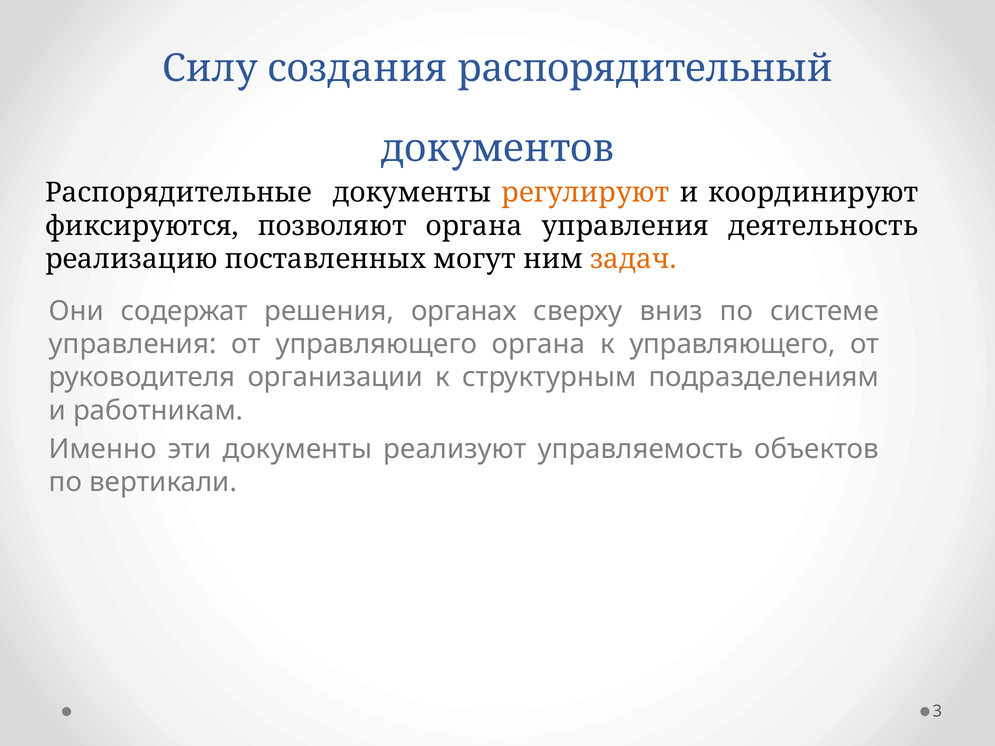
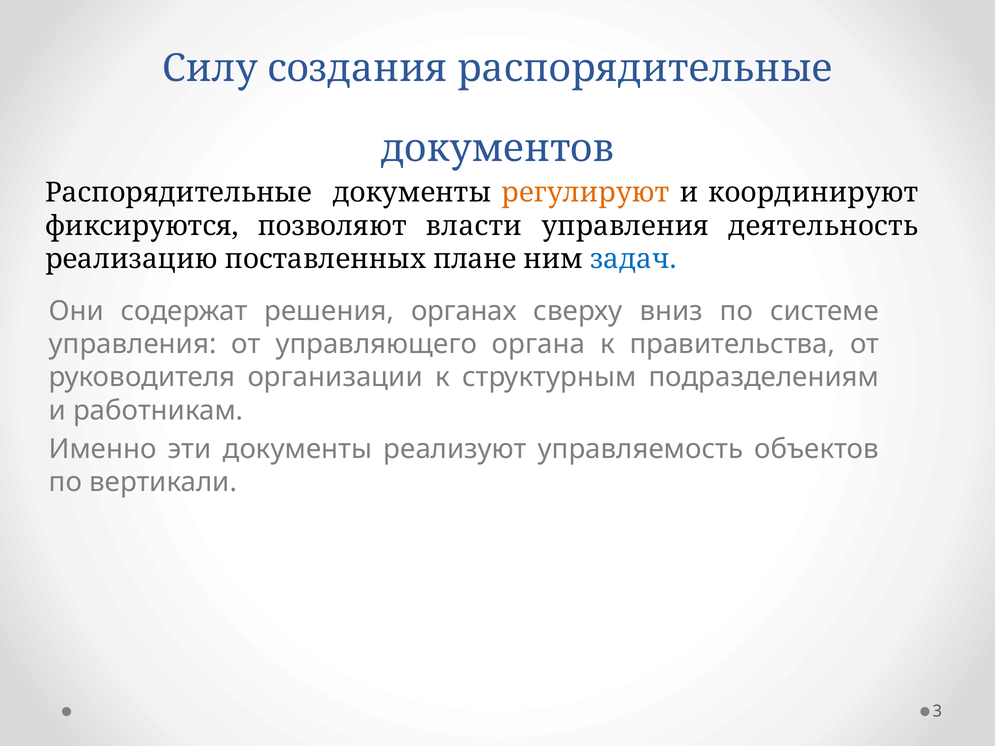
создания распорядительный: распорядительный -> распорядительные (645, 68)
позволяют органа: органа -> власти (474, 226)
могут: могут -> плане (475, 259)
задач colour: orange -> blue (633, 259)
к управляющего: управляющего -> правительства (732, 344)
